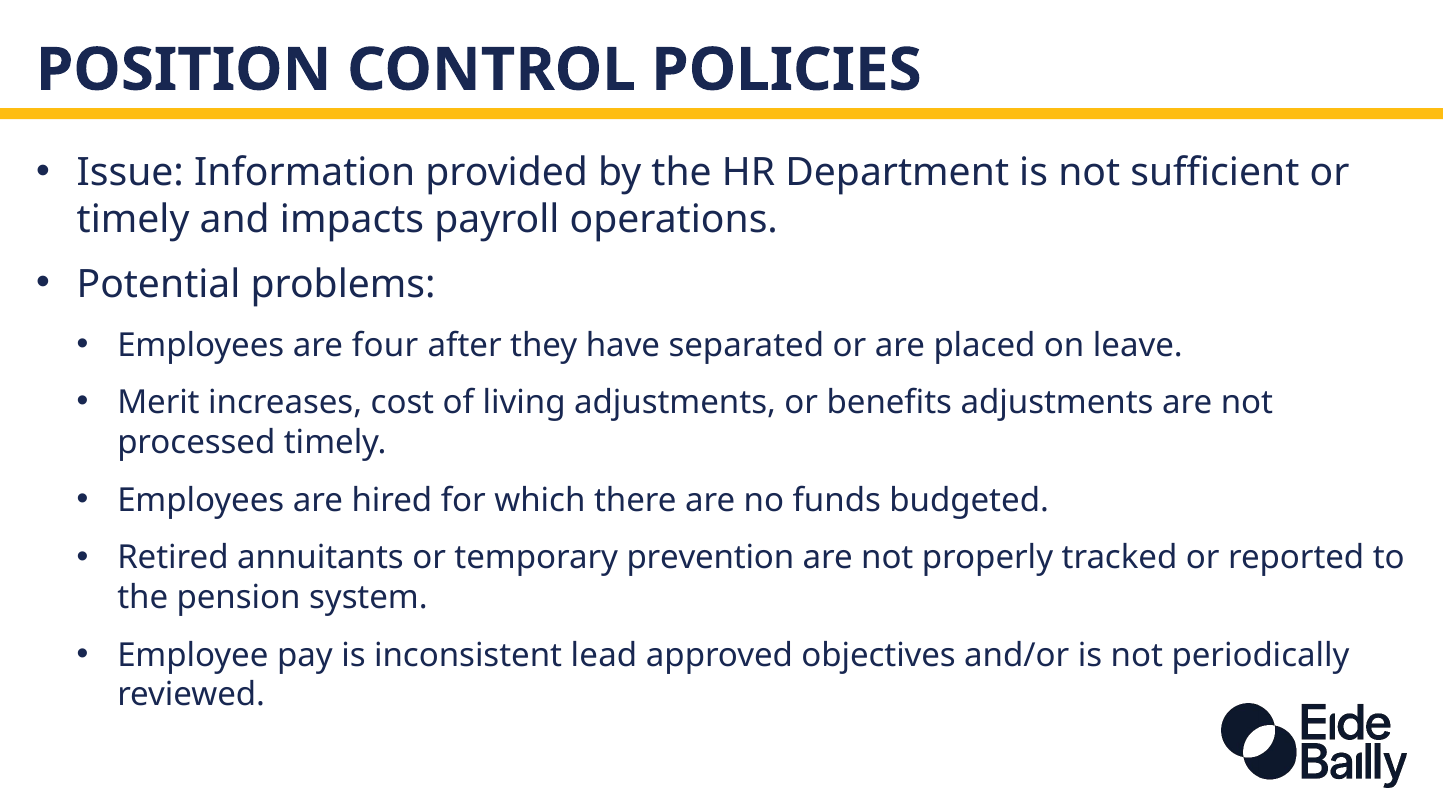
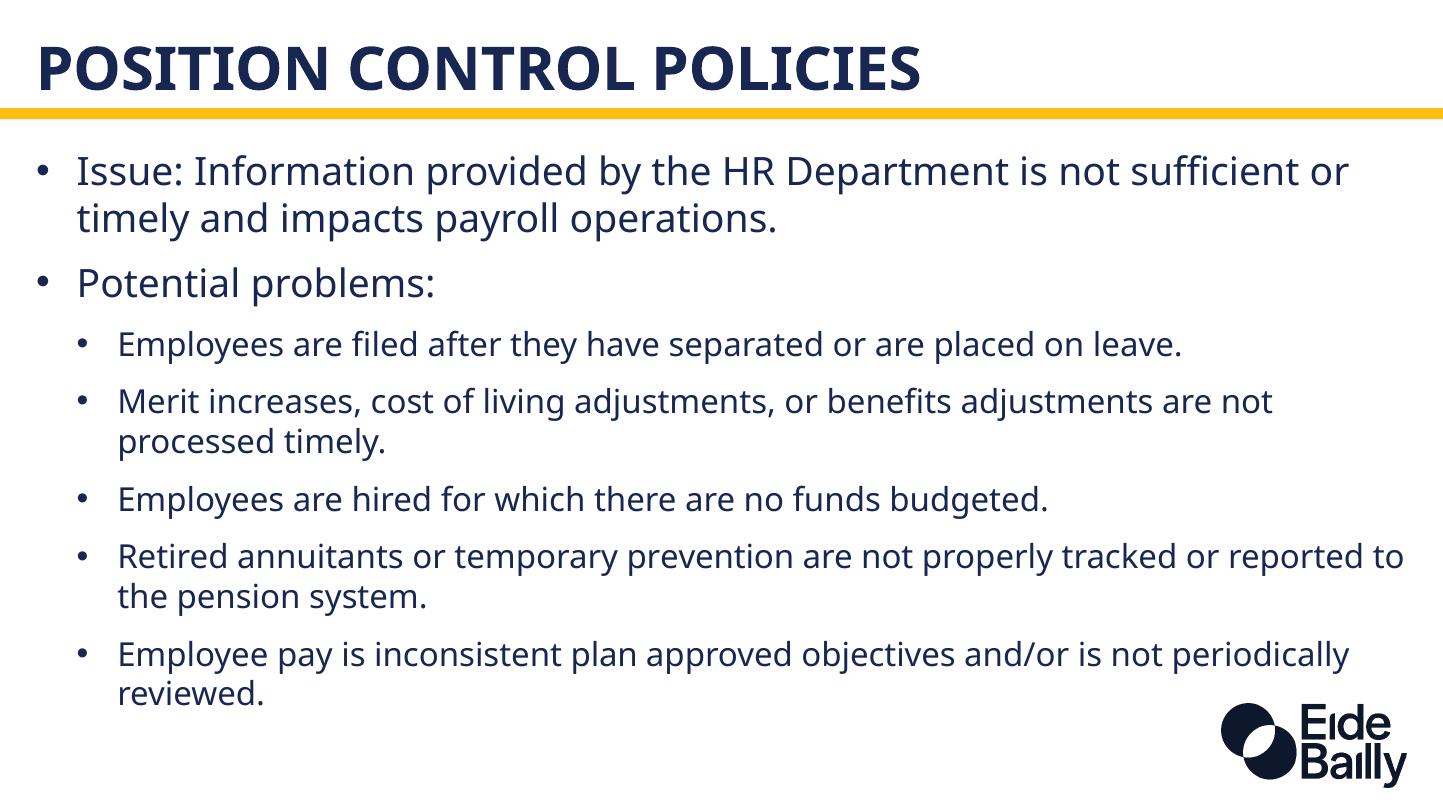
four: four -> filed (385, 345)
lead: lead -> plan (604, 655)
